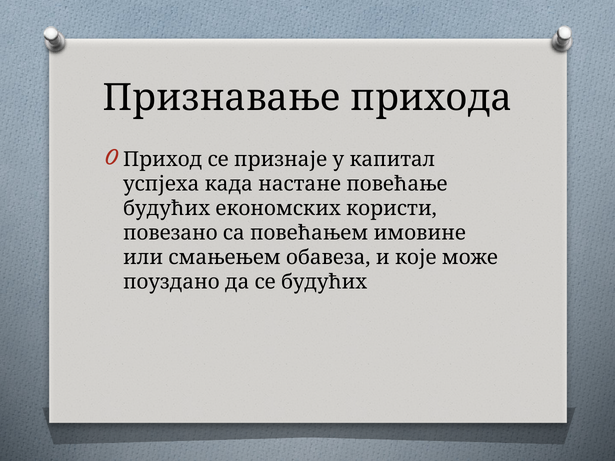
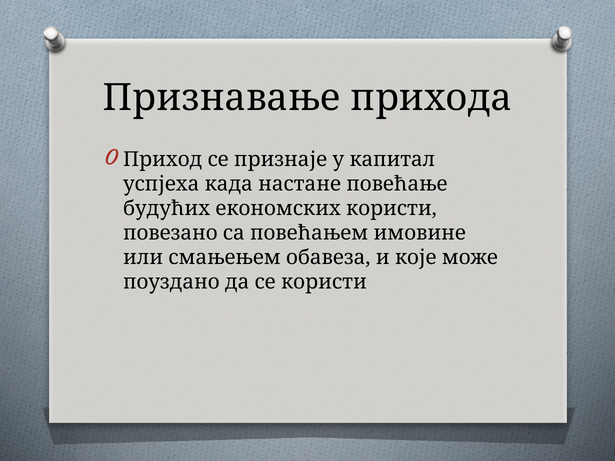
се будућих: будућих -> користи (324, 282)
